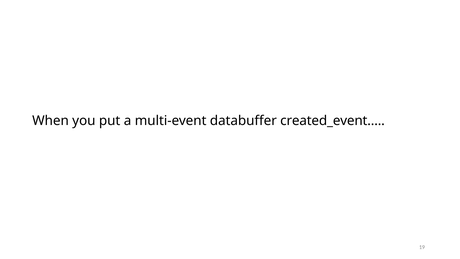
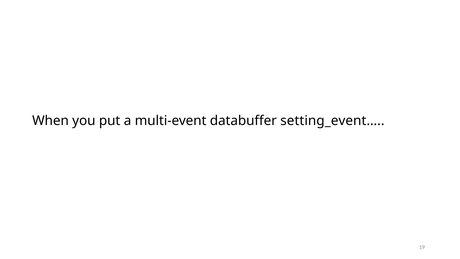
created_event…: created_event… -> setting_event… (332, 120)
